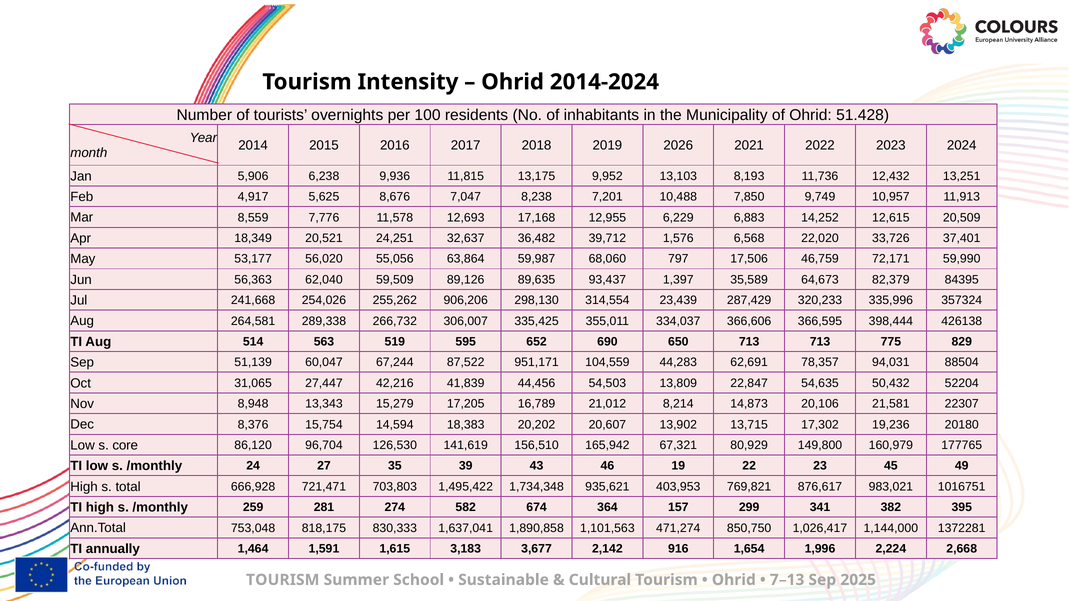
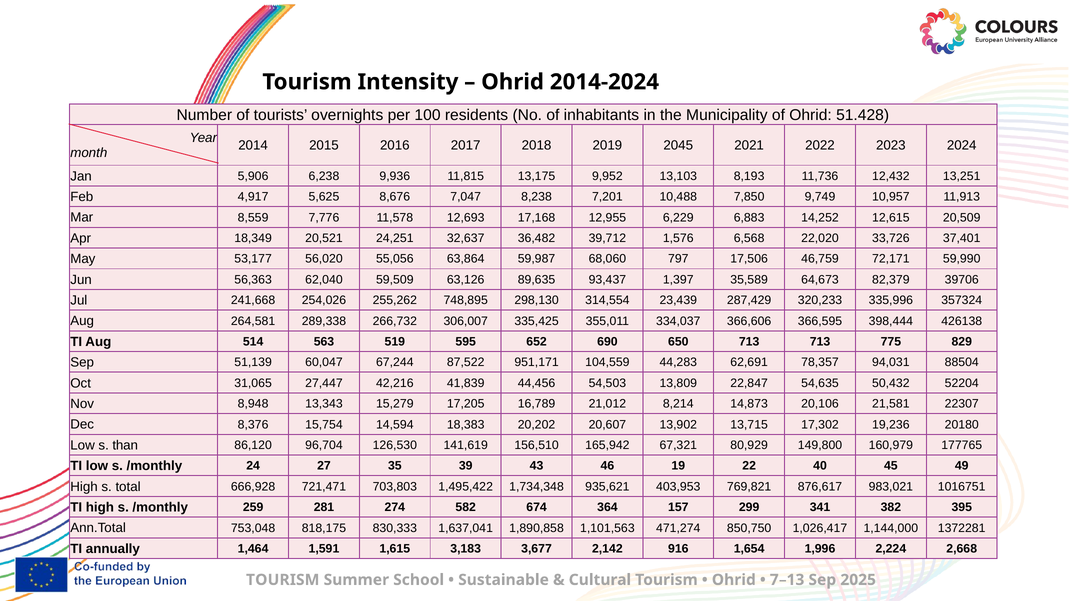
2026: 2026 -> 2045 (678, 146)
89,126: 89,126 -> 63,126 (466, 280)
84395: 84395 -> 39706 (962, 280)
906,206: 906,206 -> 748,895 (466, 300)
core: core -> than (125, 445)
23: 23 -> 40 (820, 466)
